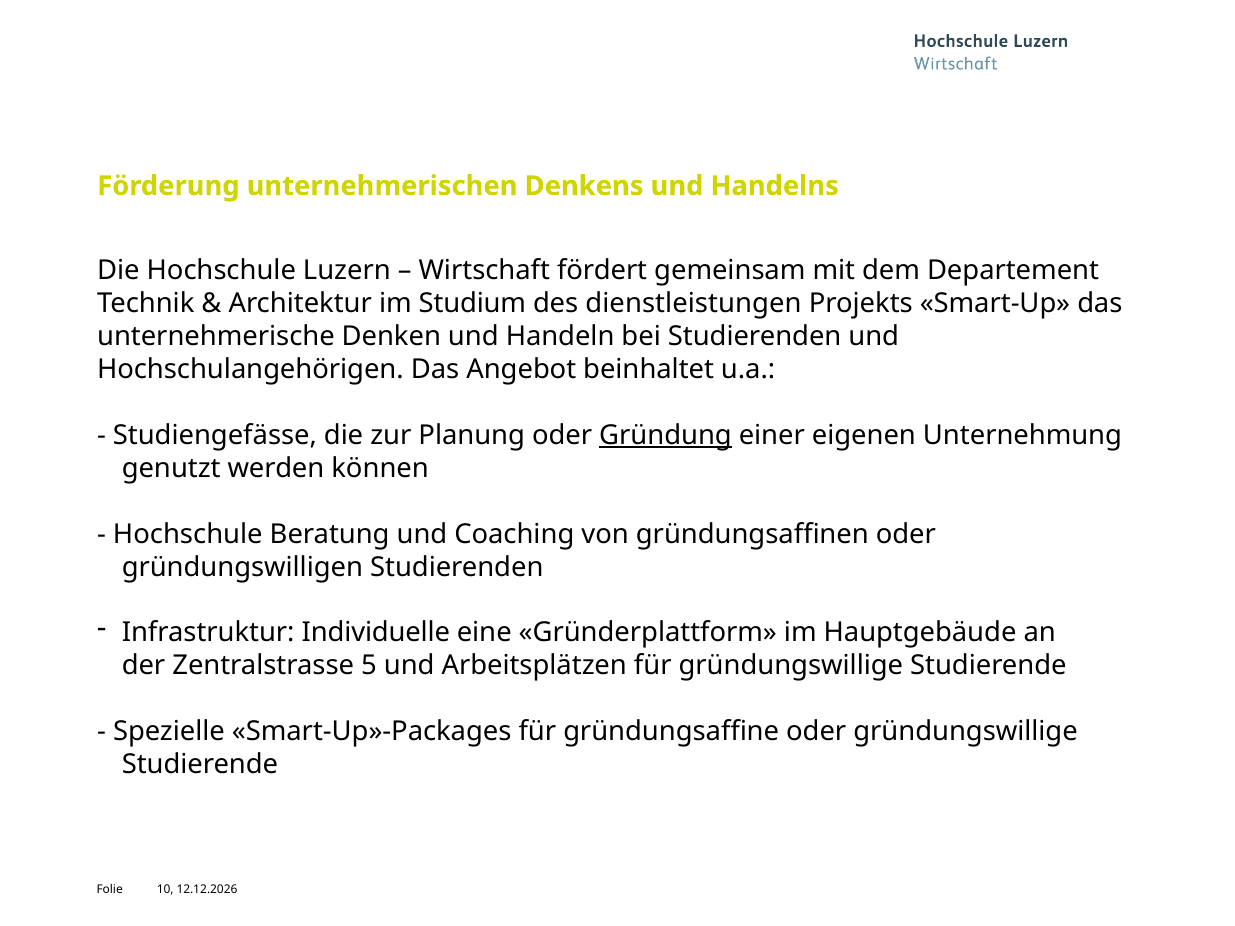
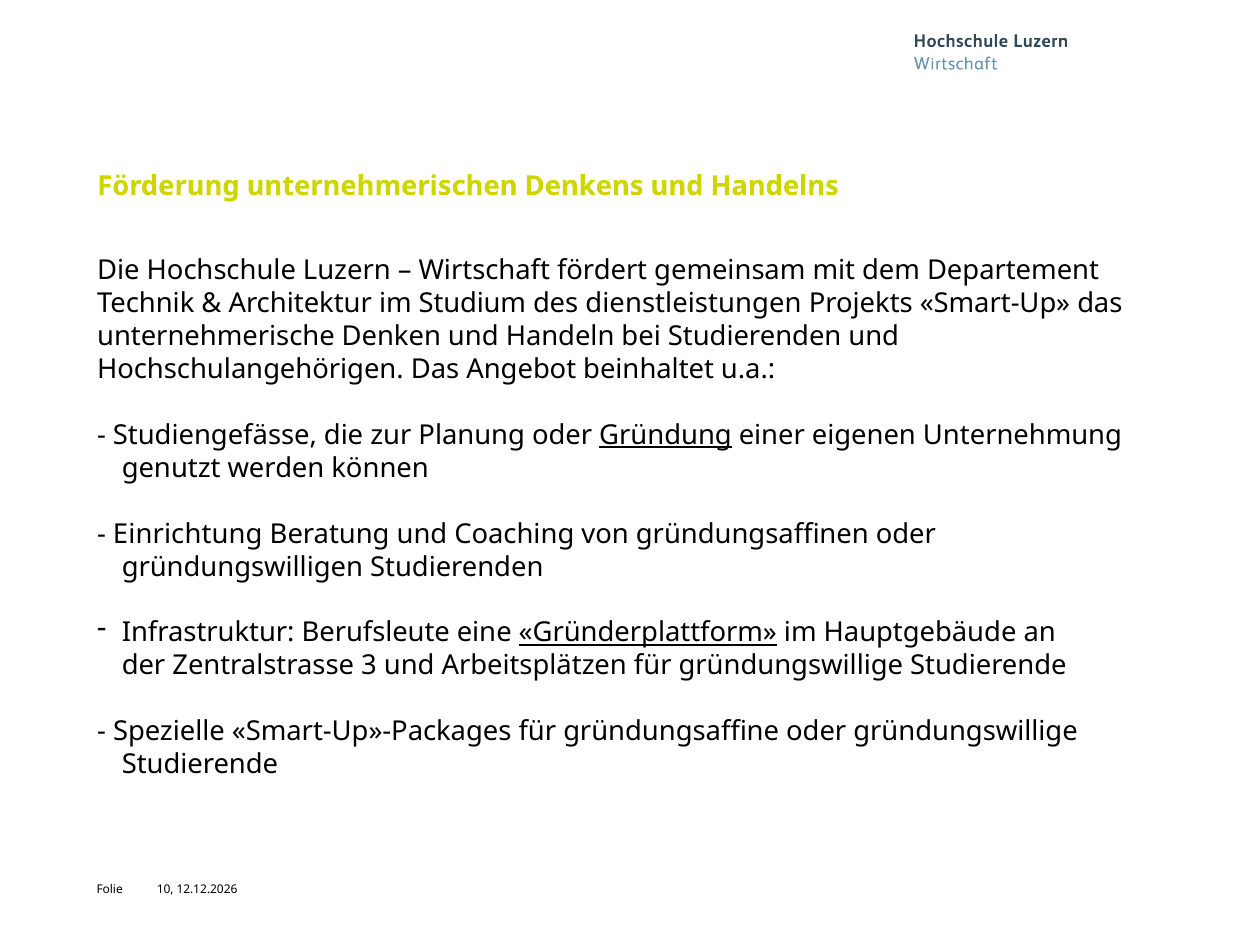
Hochschule: Hochschule -> Einrichtung (188, 534)
Individuelle: Individuelle -> Berufsleute (376, 633)
Gründerplattform underline: none -> present (648, 633)
5: 5 -> 3 (369, 666)
